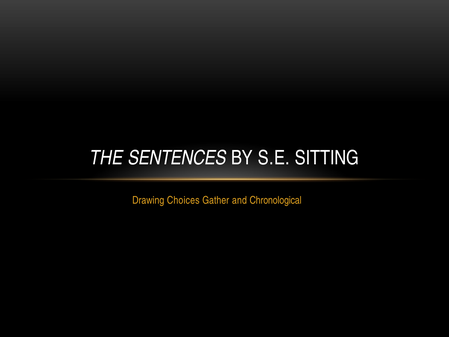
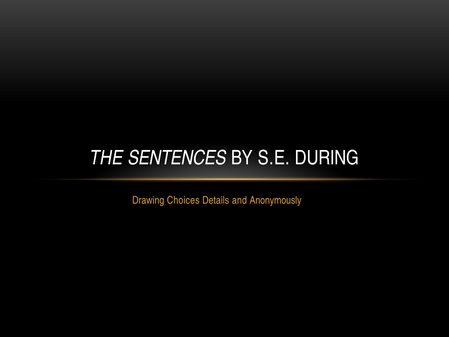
SITTING: SITTING -> DURING (327, 158)
Gather: Gather -> Details (216, 200)
Chronological: Chronological -> Anonymously (276, 200)
